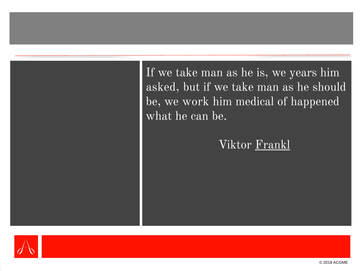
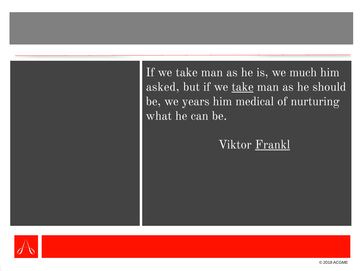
years: years -> much (303, 73)
take underline: none -> present (243, 87)
work: work -> years (196, 102)
happened: happened -> nurturing (315, 102)
